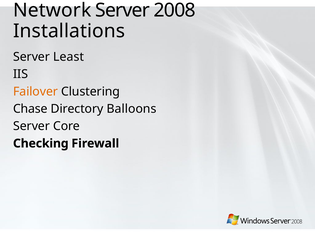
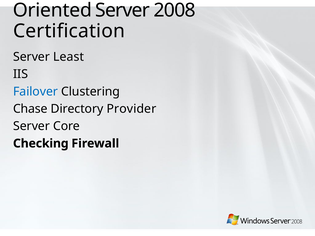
Network: Network -> Oriented (52, 10)
Installations: Installations -> Certification (69, 31)
Failover colour: orange -> blue (36, 92)
Balloons: Balloons -> Provider (132, 109)
